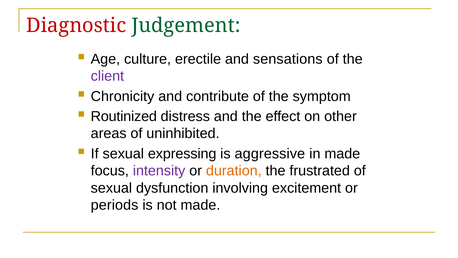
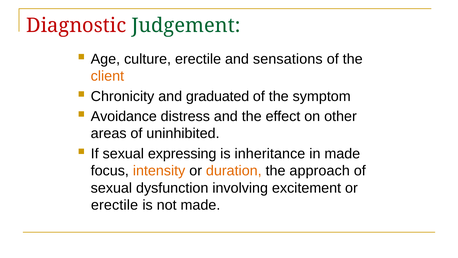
client colour: purple -> orange (107, 76)
contribute: contribute -> graduated (218, 96)
Routinized: Routinized -> Avoidance (124, 116)
aggressive: aggressive -> inheritance (270, 153)
intensity colour: purple -> orange (159, 171)
frustrated: frustrated -> approach (320, 171)
periods: periods -> erectile (115, 205)
